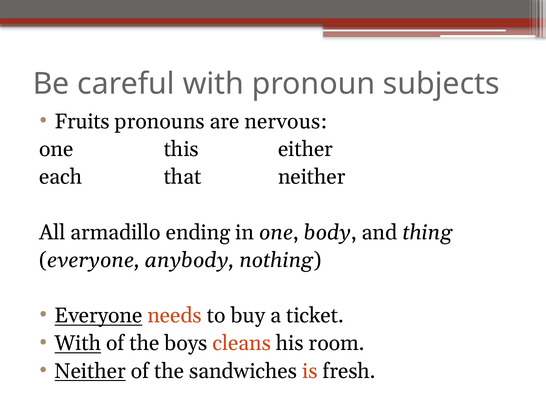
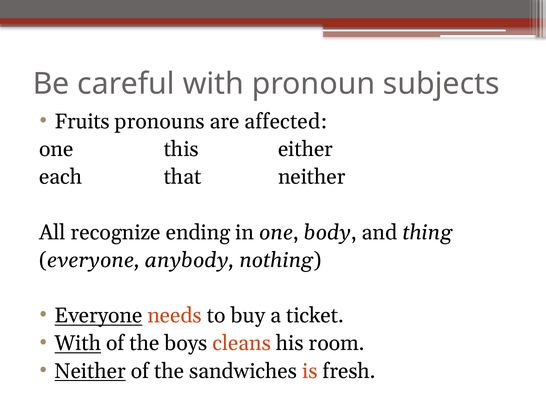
nervous: nervous -> affected (286, 122)
armadillo: armadillo -> recognize (116, 233)
